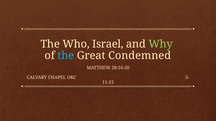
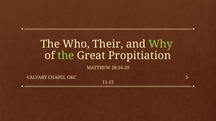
Israel: Israel -> Their (108, 44)
the colour: light blue -> light green (66, 56)
Condemned: Condemned -> Propitiation (140, 56)
